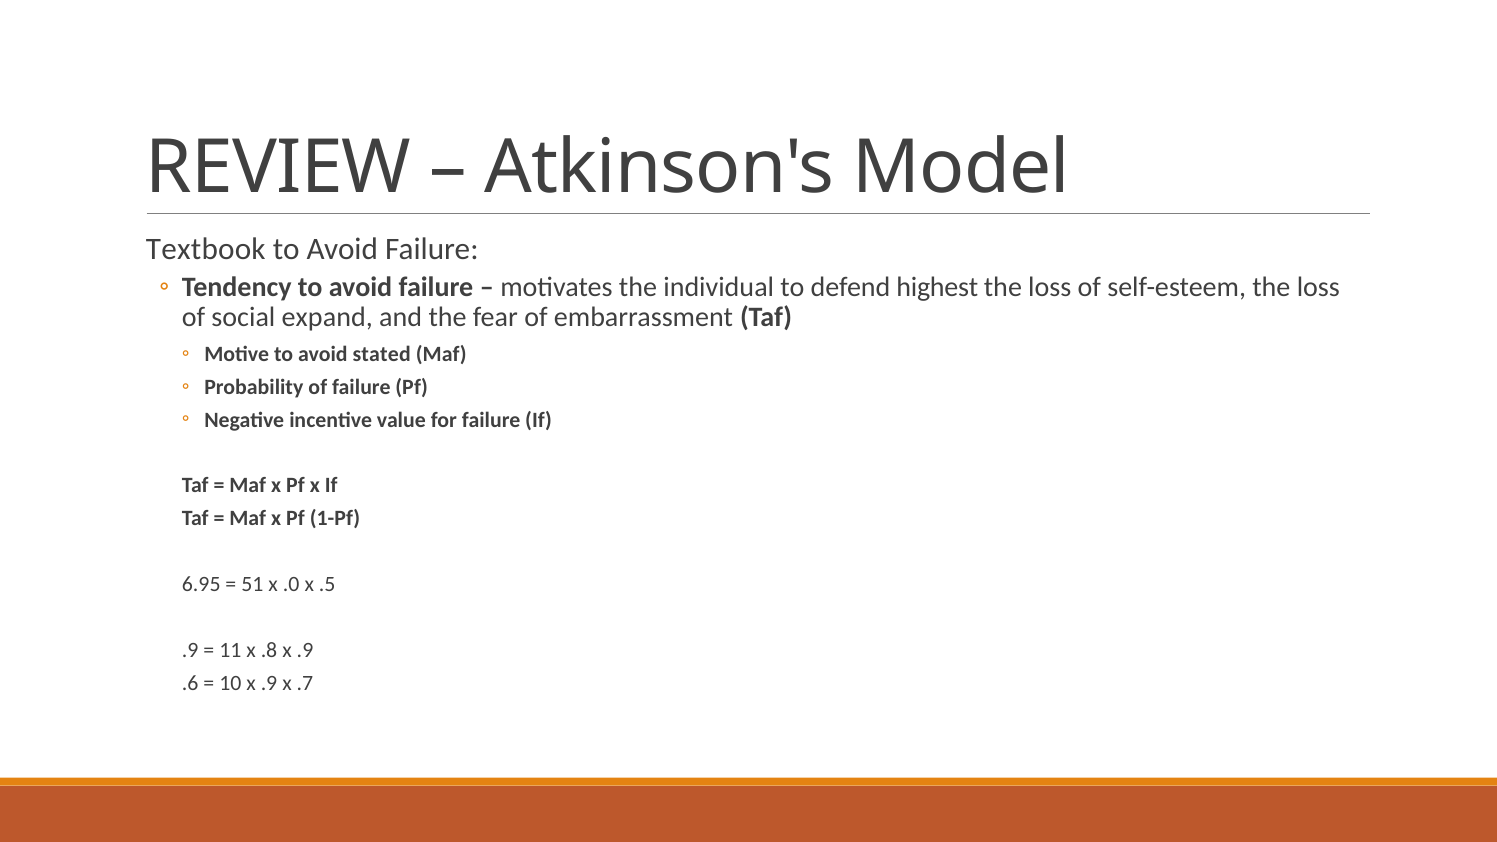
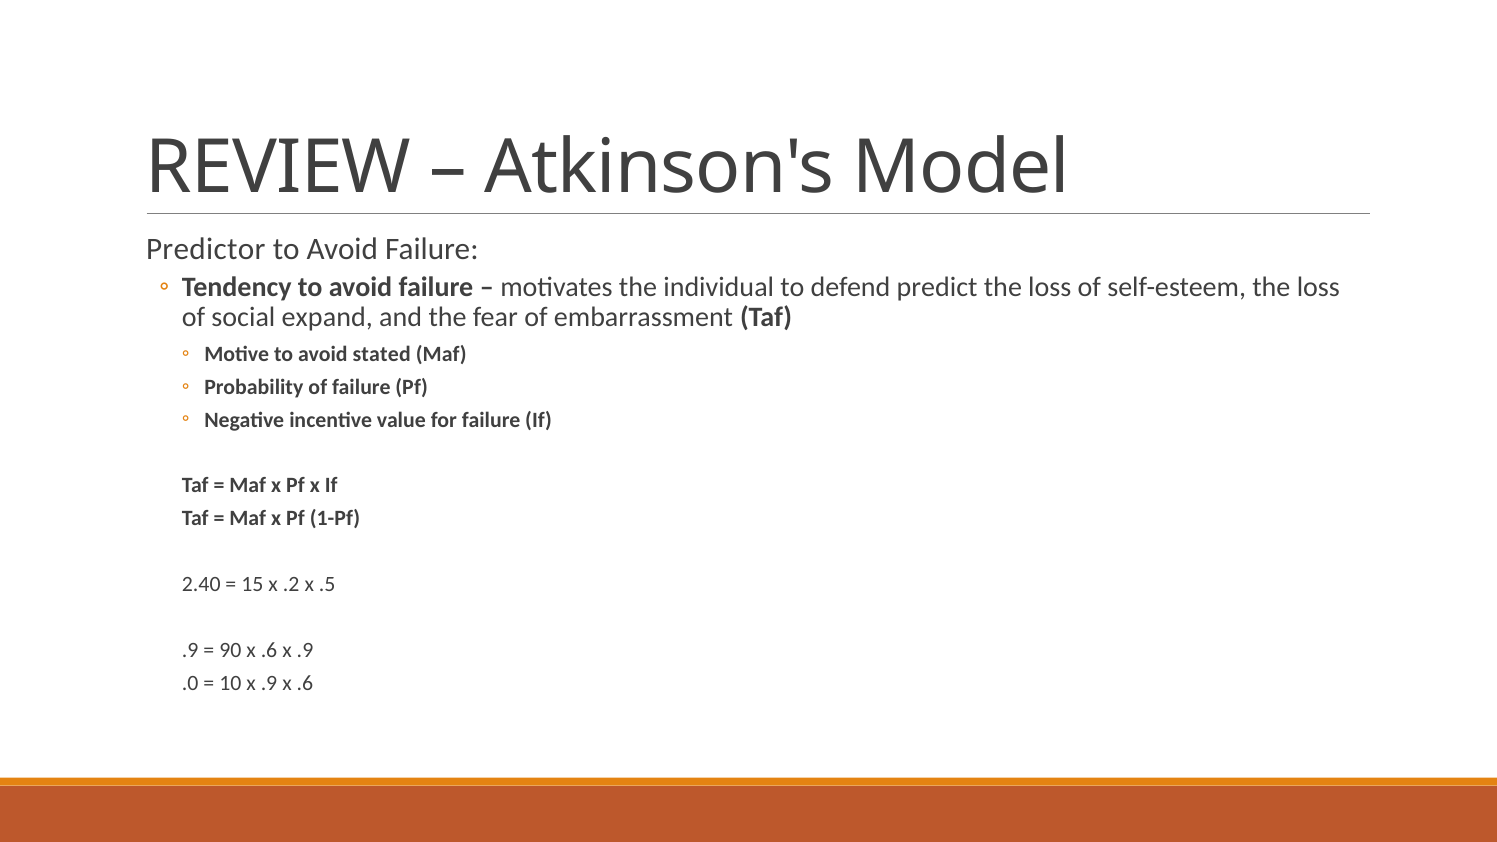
Textbook: Textbook -> Predictor (206, 249)
highest: highest -> predict (937, 287)
6.95: 6.95 -> 2.40 (201, 585)
51: 51 -> 15 (252, 585)
.0: .0 -> .2 (291, 585)
11: 11 -> 90 (230, 651)
.8: .8 -> .6 (269, 651)
.6: .6 -> .0 (190, 684)
.9 x .7: .7 -> .6 (305, 684)
